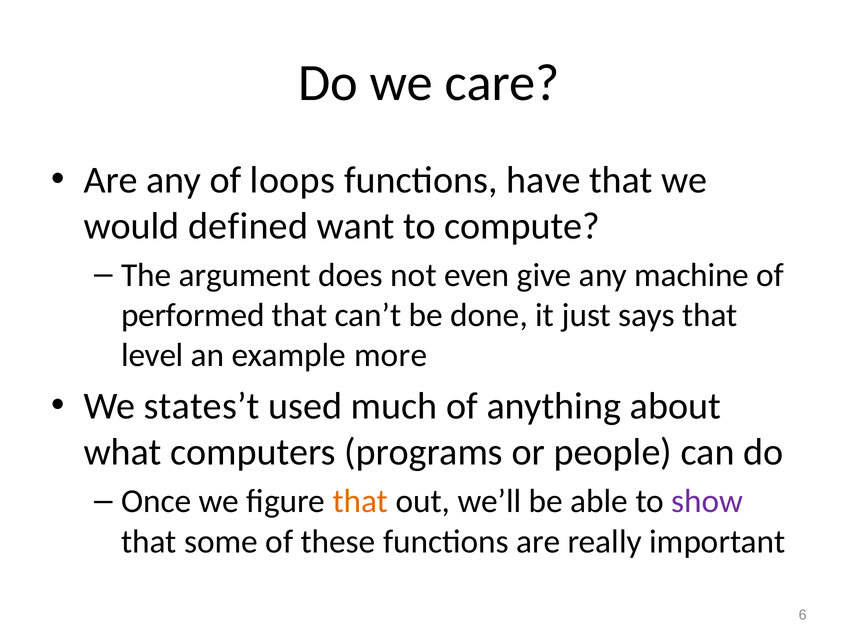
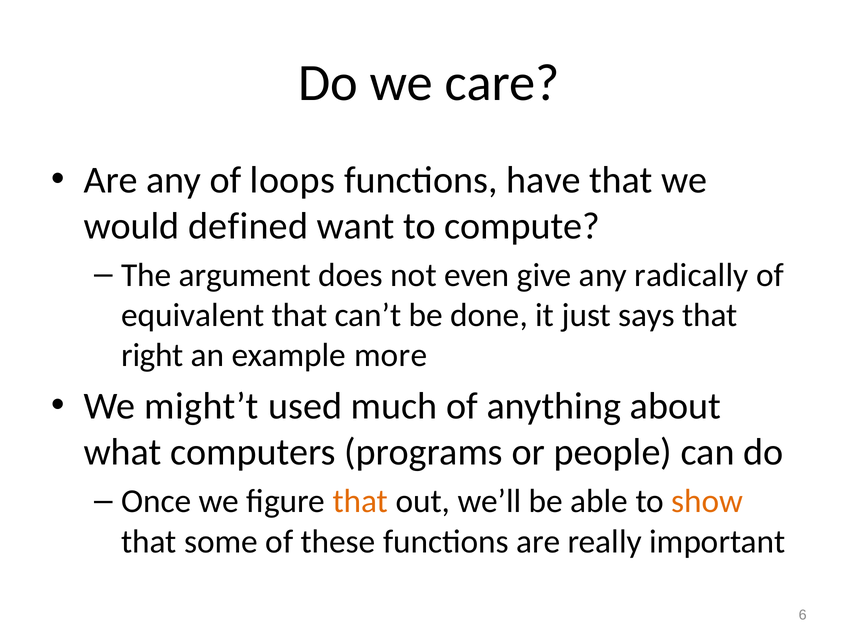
machine: machine -> radically (692, 275)
performed: performed -> equivalent (193, 315)
level: level -> right (152, 355)
states’t: states’t -> might’t (201, 406)
show colour: purple -> orange (707, 501)
